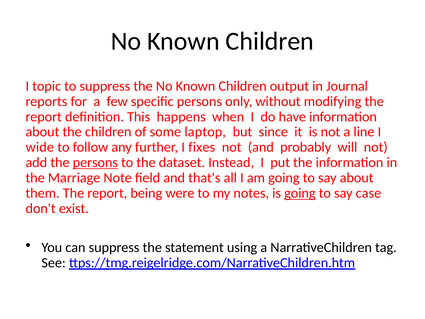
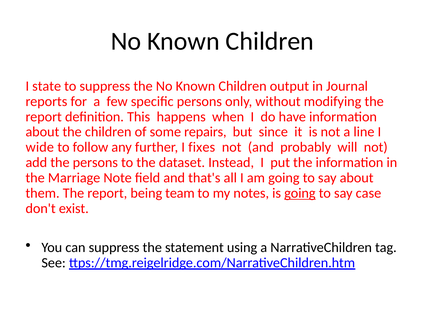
topic: topic -> state (47, 86)
laptop: laptop -> repairs (205, 132)
persons underline: present -> none (95, 162)
were: were -> team (180, 193)
